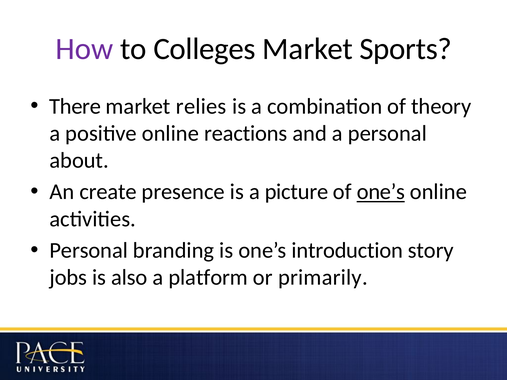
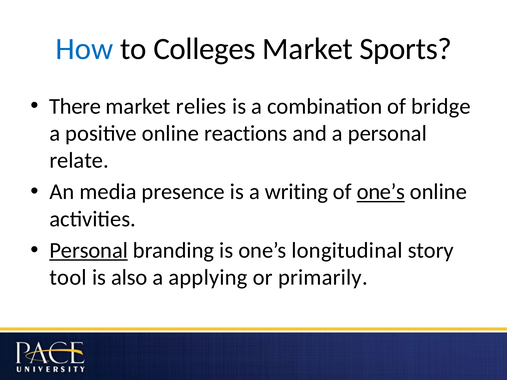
How colour: purple -> blue (84, 49)
theory: theory -> bridge (441, 106)
about: about -> relate (79, 160)
create: create -> media (108, 192)
picture: picture -> writing (296, 192)
Personal underline: none -> present (89, 251)
introduction: introduction -> longitudinal (347, 251)
jobs: jobs -> tool (68, 278)
platform: platform -> applying (208, 278)
